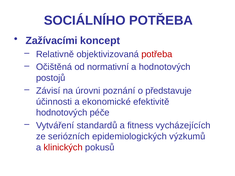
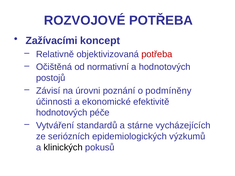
SOCIÁLNÍHO: SOCIÁLNÍHO -> ROZVOJOVÉ (85, 20)
představuje: představuje -> podmíněny (168, 91)
fitness: fitness -> stárne (140, 126)
klinických colour: red -> black (63, 148)
